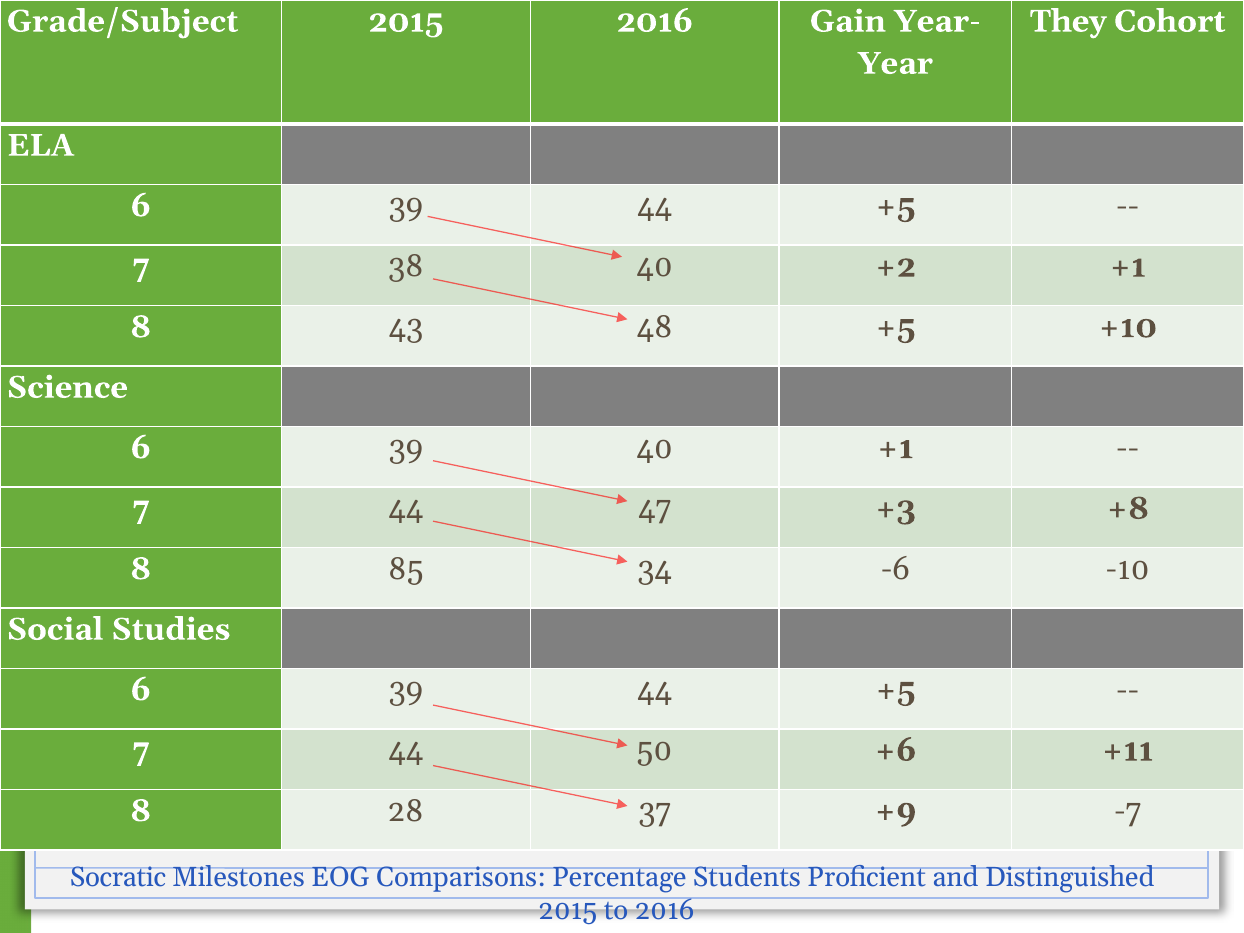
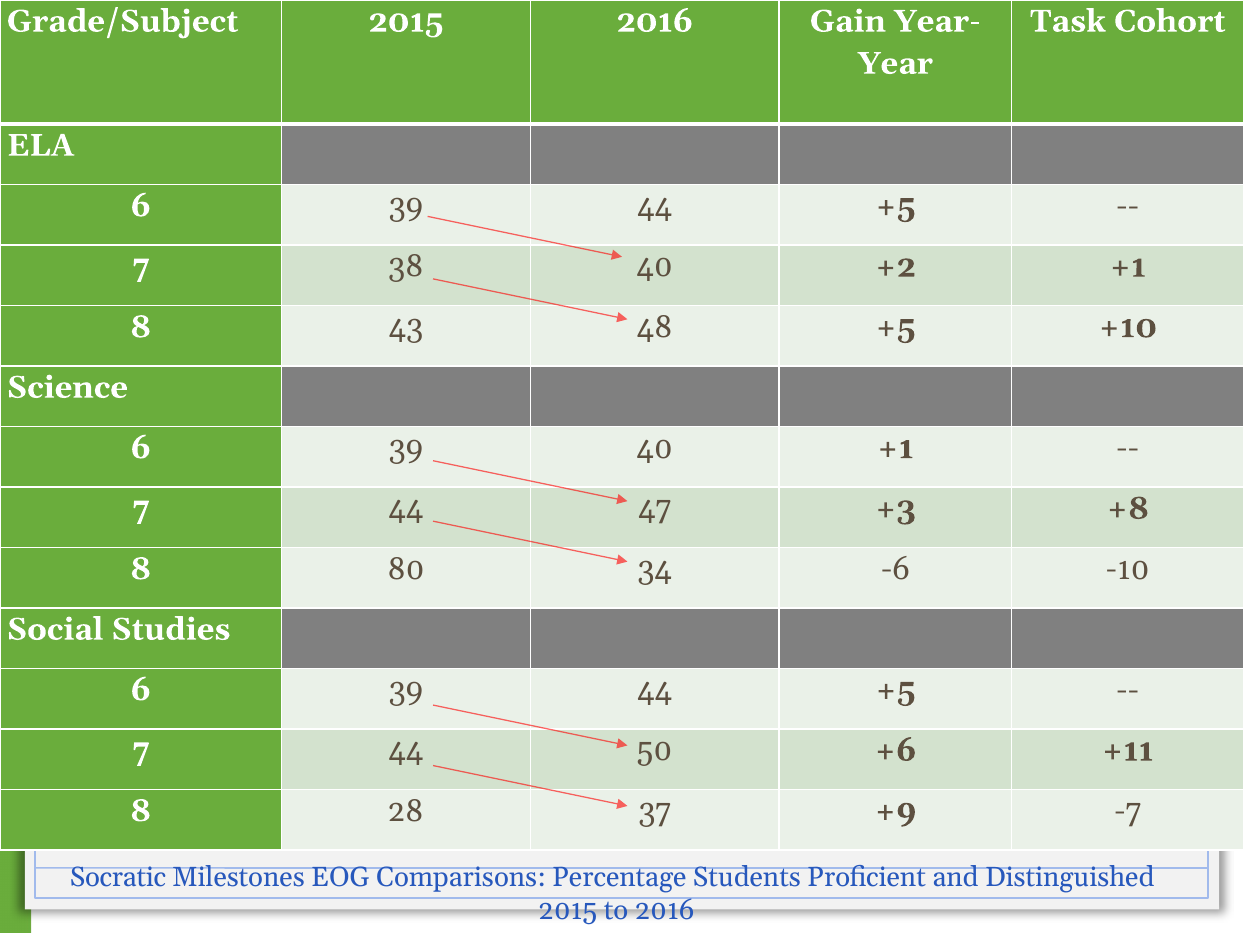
They: They -> Task (1068, 21)
85: 85 -> 80 (406, 569)
